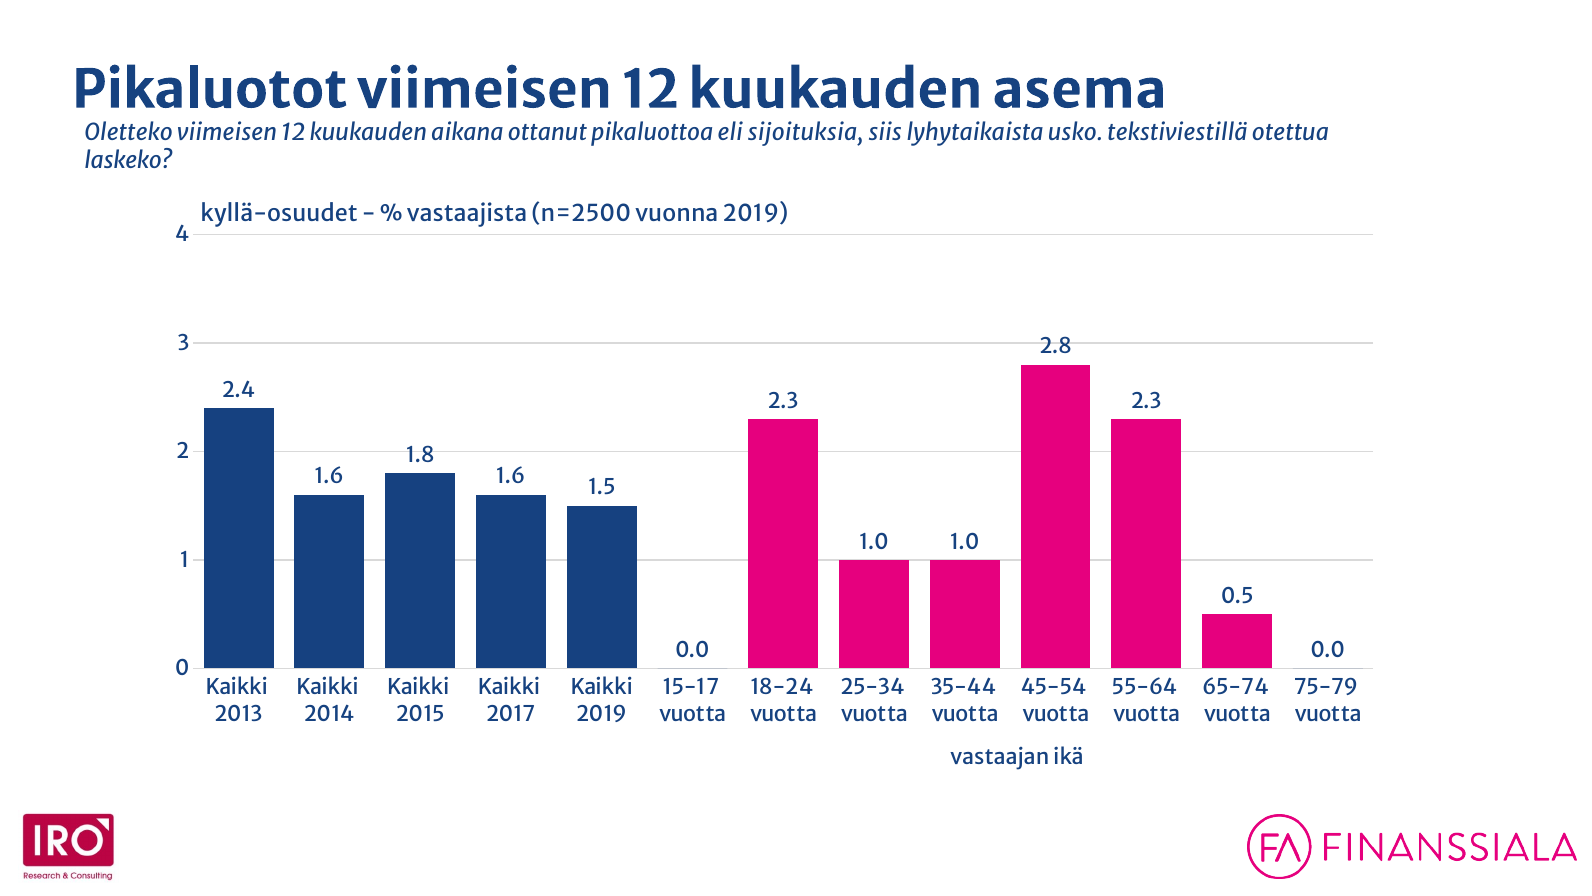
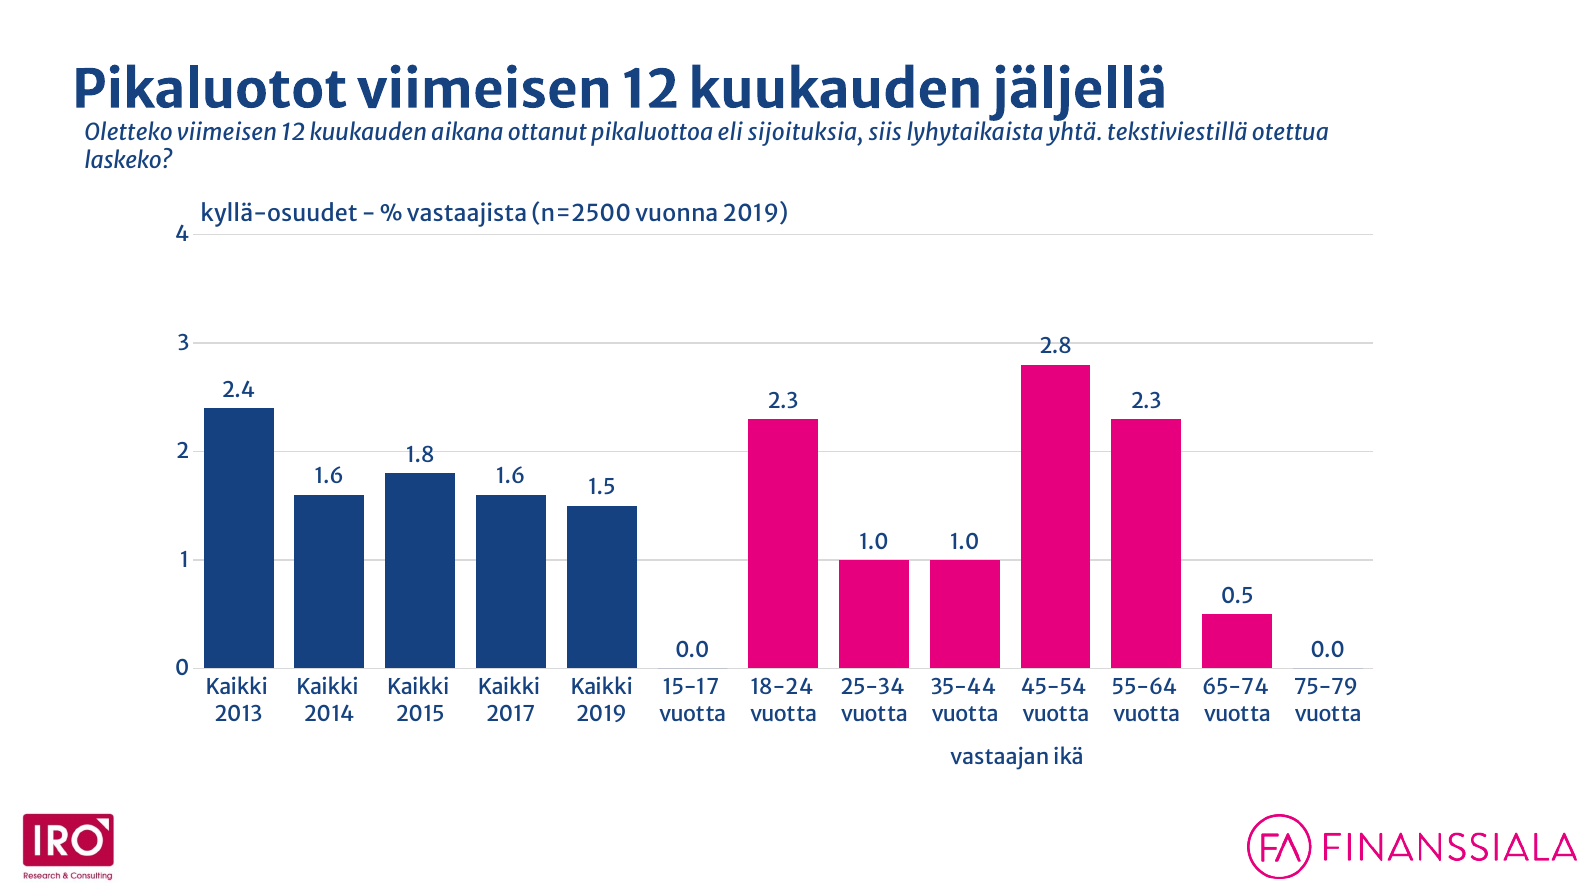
asema: asema -> jäljellä (1080, 90)
usko: usko -> yhtä (1075, 133)
